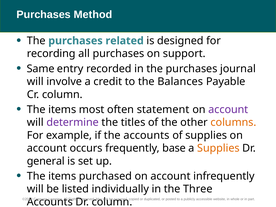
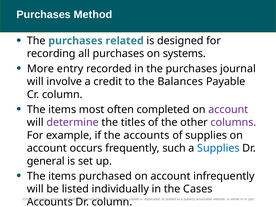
support: support -> systems (184, 54)
Same: Same -> More (41, 69)
statement: statement -> completed (163, 110)
columns colour: orange -> purple (233, 122)
base: base -> such (174, 148)
Supplies colour: orange -> blue (218, 148)
Three: Three -> Cases (198, 189)
